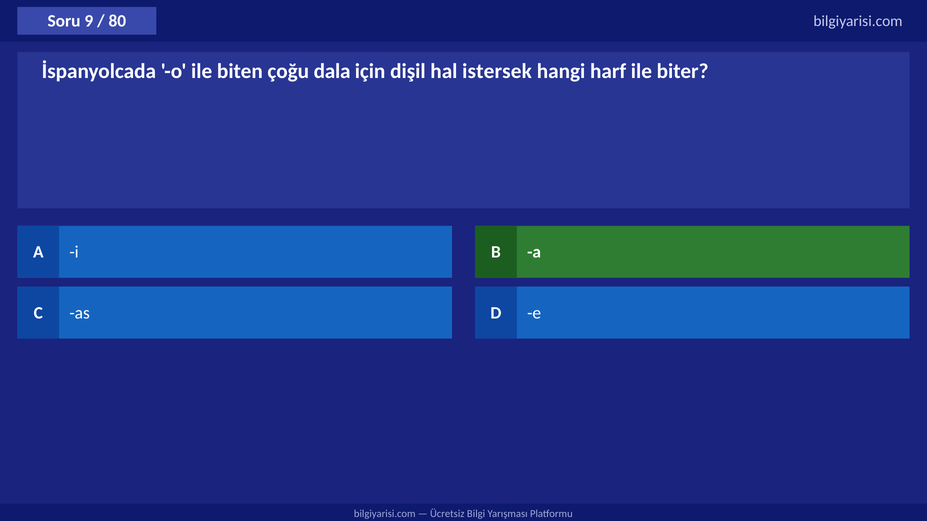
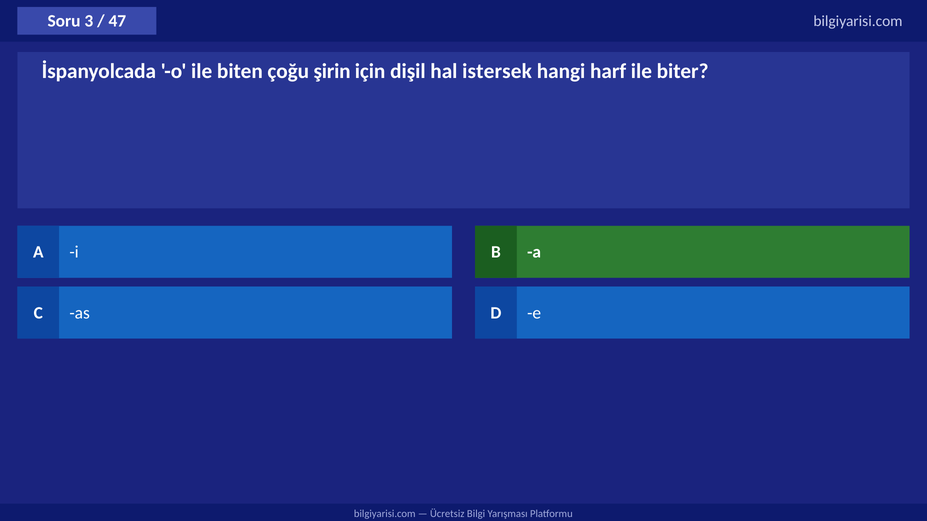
9: 9 -> 3 (89, 21)
80: 80 -> 47 (117, 21)
dala: dala -> şirin (332, 71)
